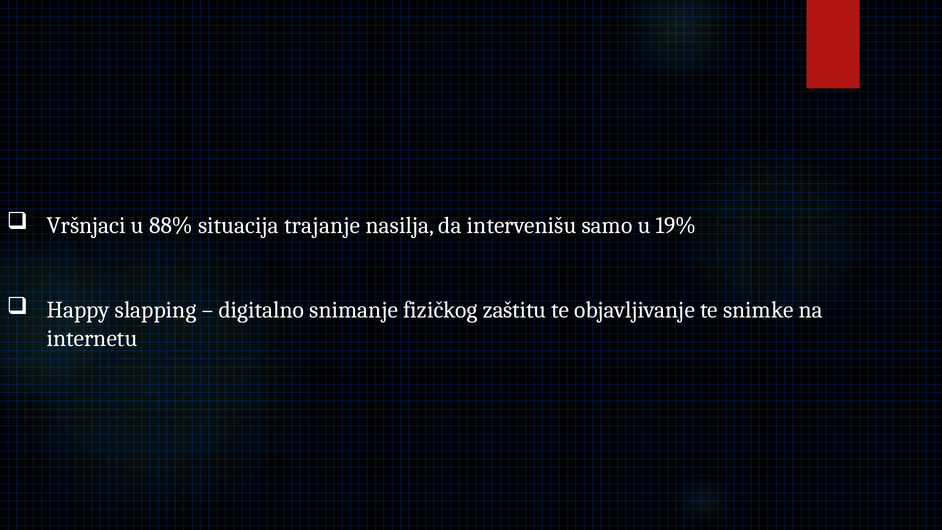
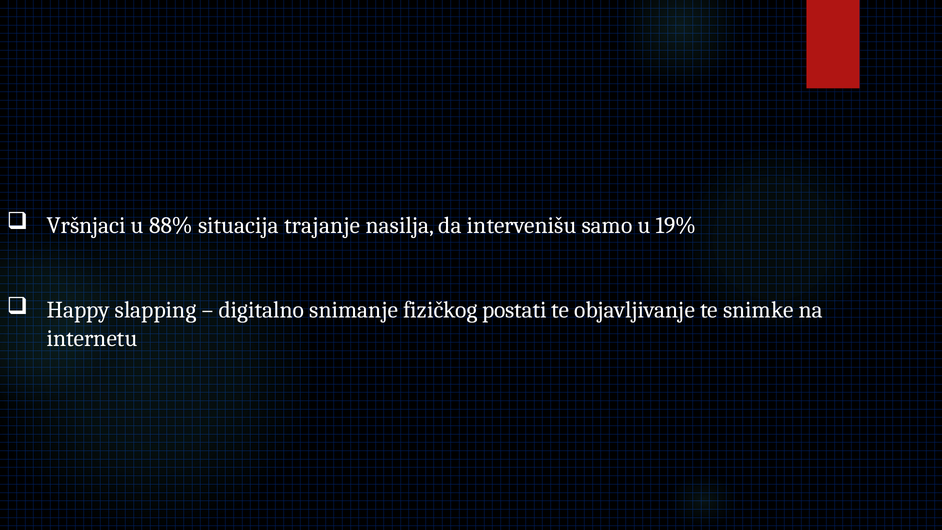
zaštitu: zaštitu -> postati (514, 310)
